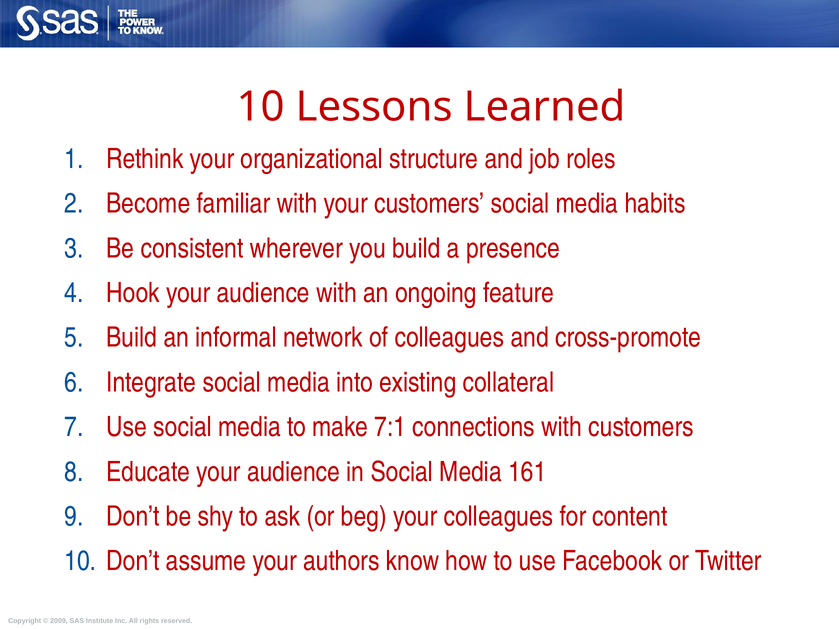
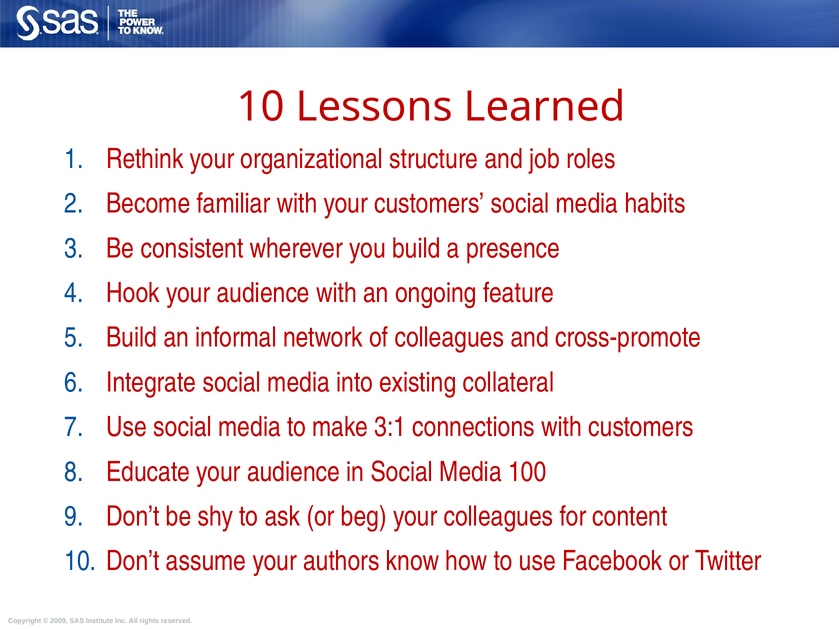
7:1: 7:1 -> 3:1 (390, 427)
161: 161 -> 100 (527, 472)
